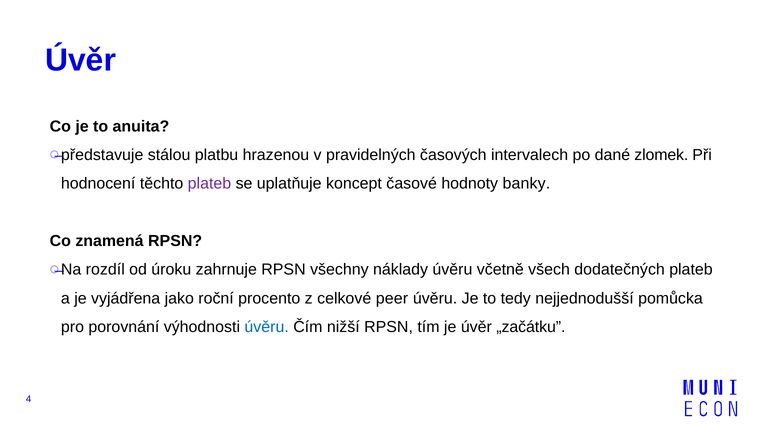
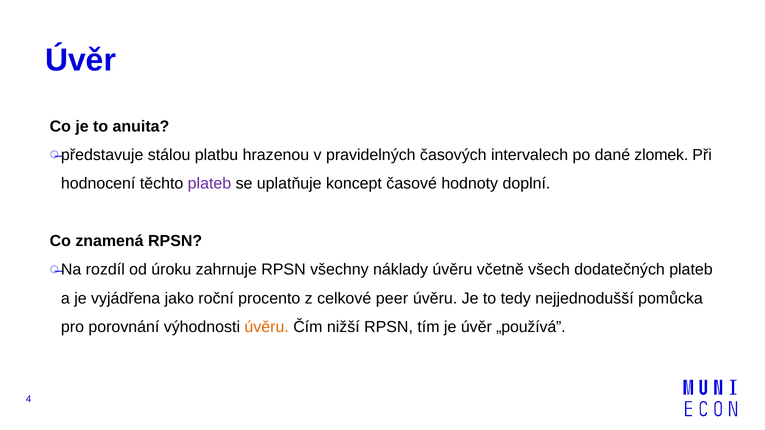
banky: banky -> doplní (526, 184)
úvěru colour: blue -> orange (267, 327)
„začátku: „začátku -> „používá (531, 327)
